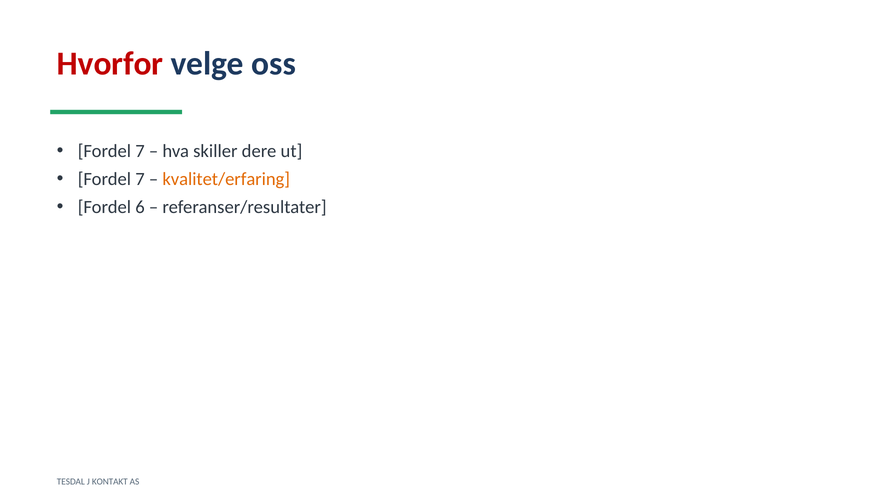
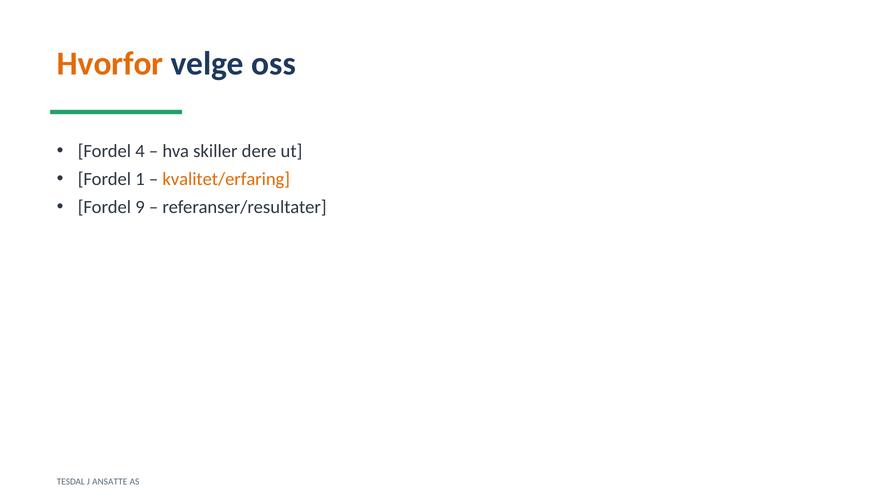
Hvorfor colour: red -> orange (110, 64)
7: 7 -> 4 (140, 151)
7: 7 -> 1 (140, 179)
6: 6 -> 9 (140, 207)
KONTAKT: KONTAKT -> ANSATTE (110, 482)
